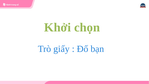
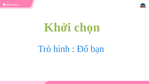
giấy: giấy -> hình (62, 49)
